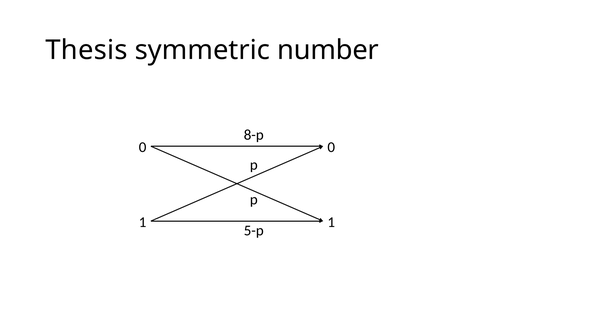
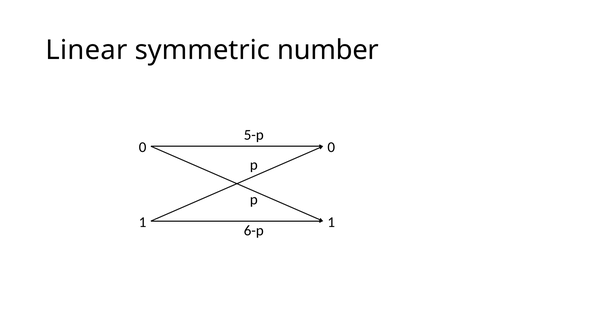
Thesis: Thesis -> Linear (87, 50)
8-p: 8-p -> 5-p (254, 135)
5-p: 5-p -> 6-p (254, 230)
